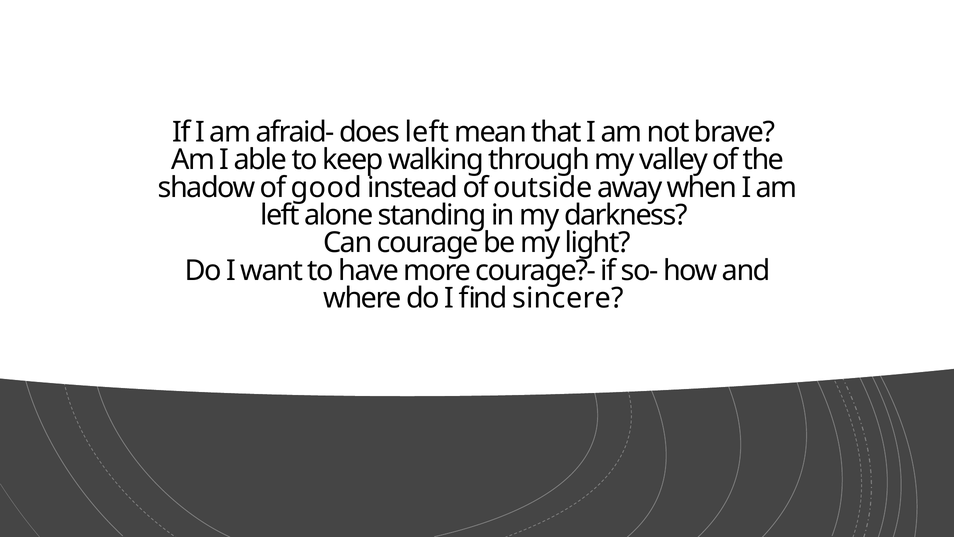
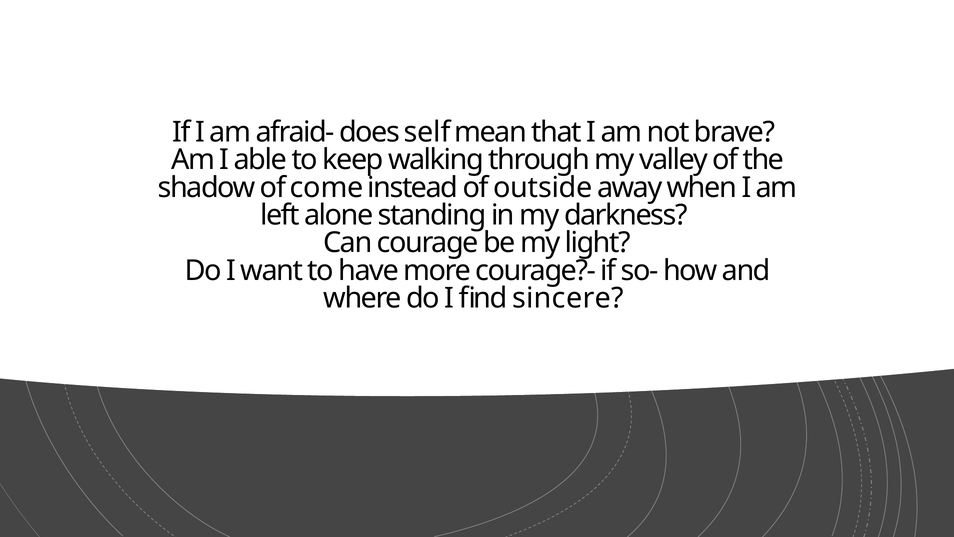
does left: left -> self (427, 132)
good: good -> come (327, 187)
